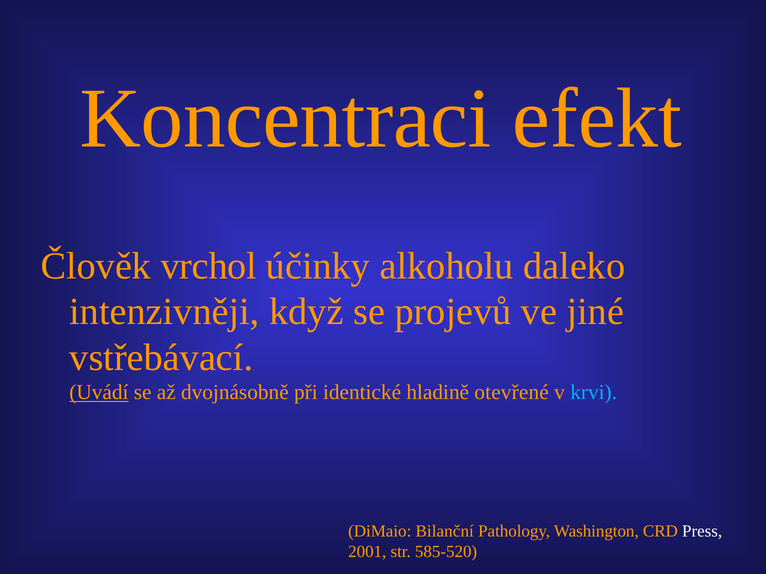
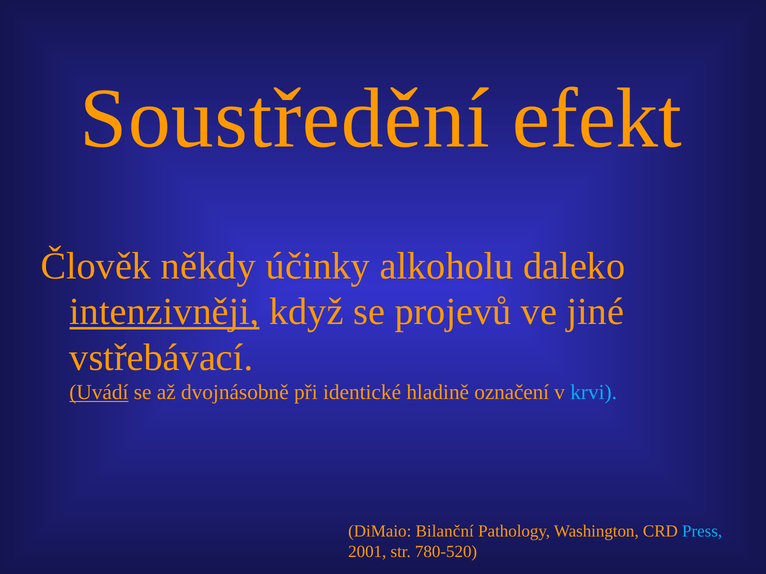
Koncentraci: Koncentraci -> Soustředění (285, 119)
vrchol: vrchol -> někdy (208, 266)
intenzivněji underline: none -> present (164, 312)
otevřené: otevřené -> označení (512, 393)
Press colour: white -> light blue (702, 532)
585-520: 585-520 -> 780-520 (446, 552)
